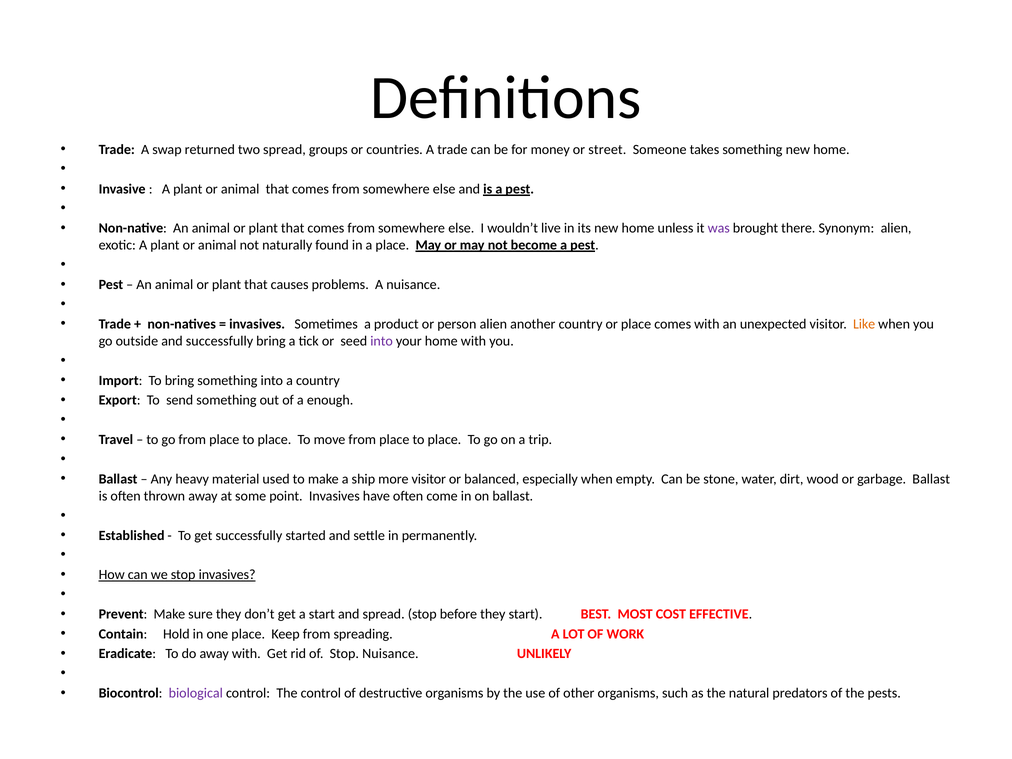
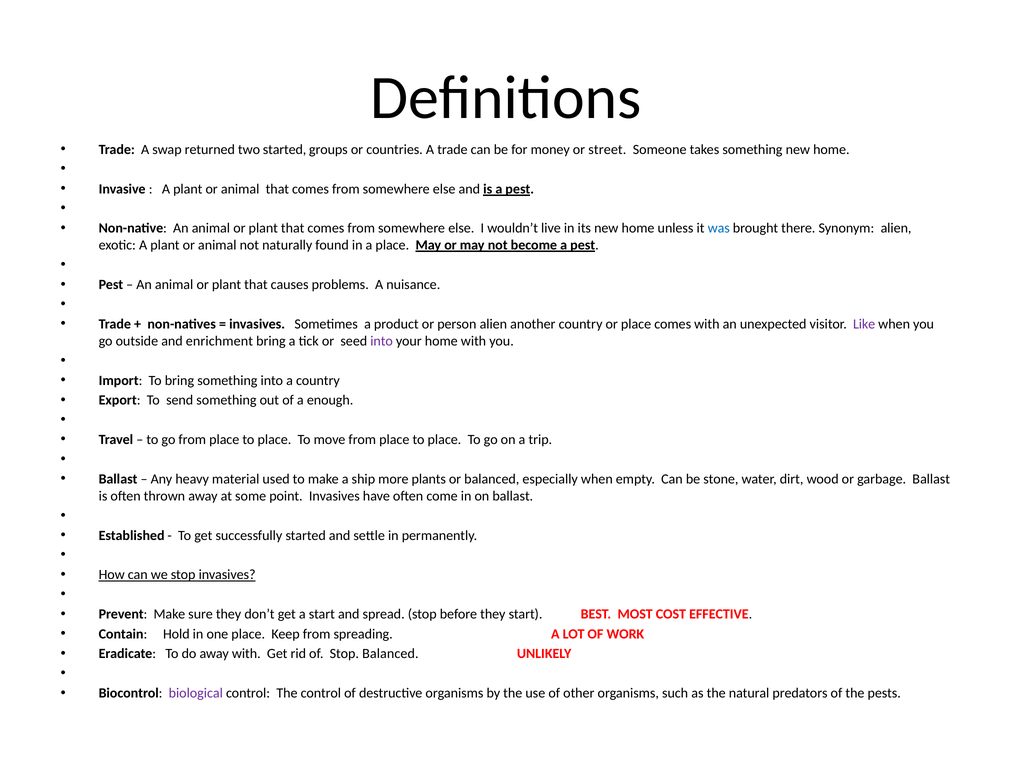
two spread: spread -> started (285, 149)
was colour: purple -> blue (719, 228)
Like colour: orange -> purple (864, 324)
and successfully: successfully -> enrichment (219, 341)
more visitor: visitor -> plants (429, 479)
Stop Nuisance: Nuisance -> Balanced (390, 654)
